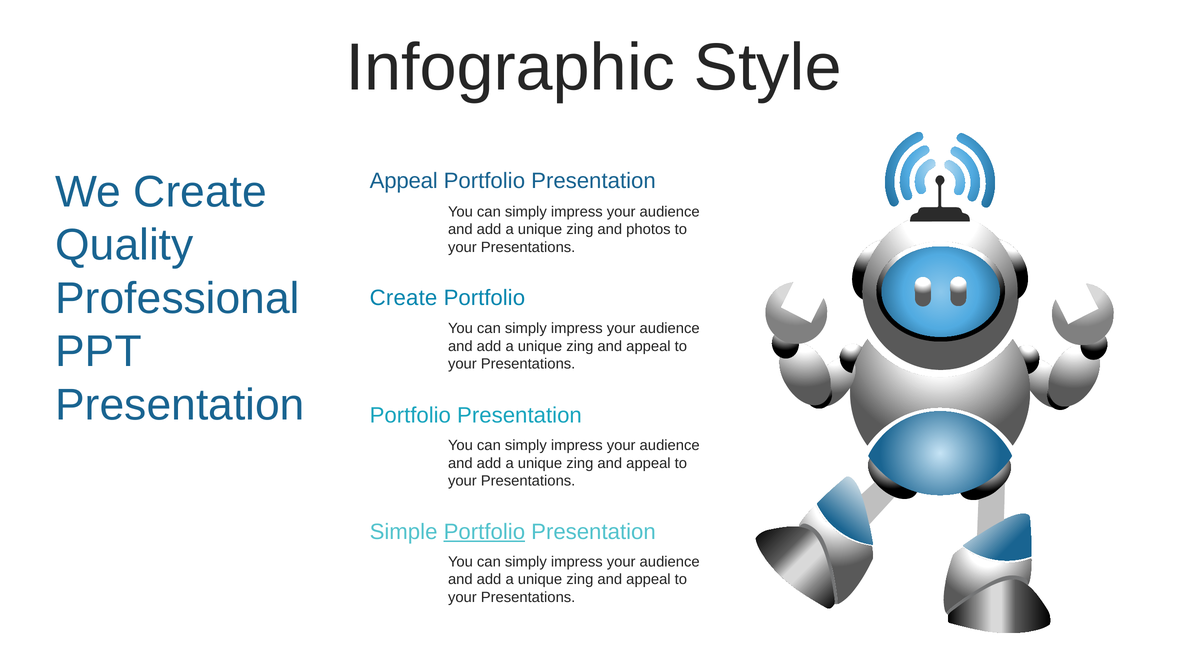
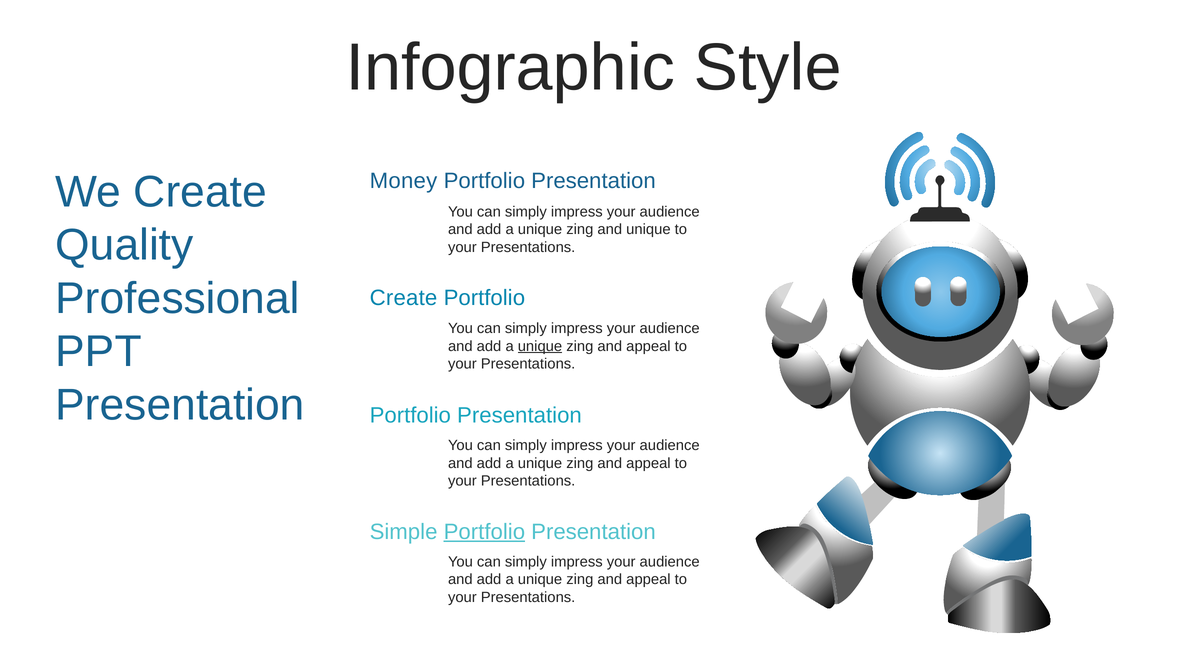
Appeal: Appeal -> Money (403, 181)
and photos: photos -> unique (648, 230)
unique underline: none -> present (540, 347)
